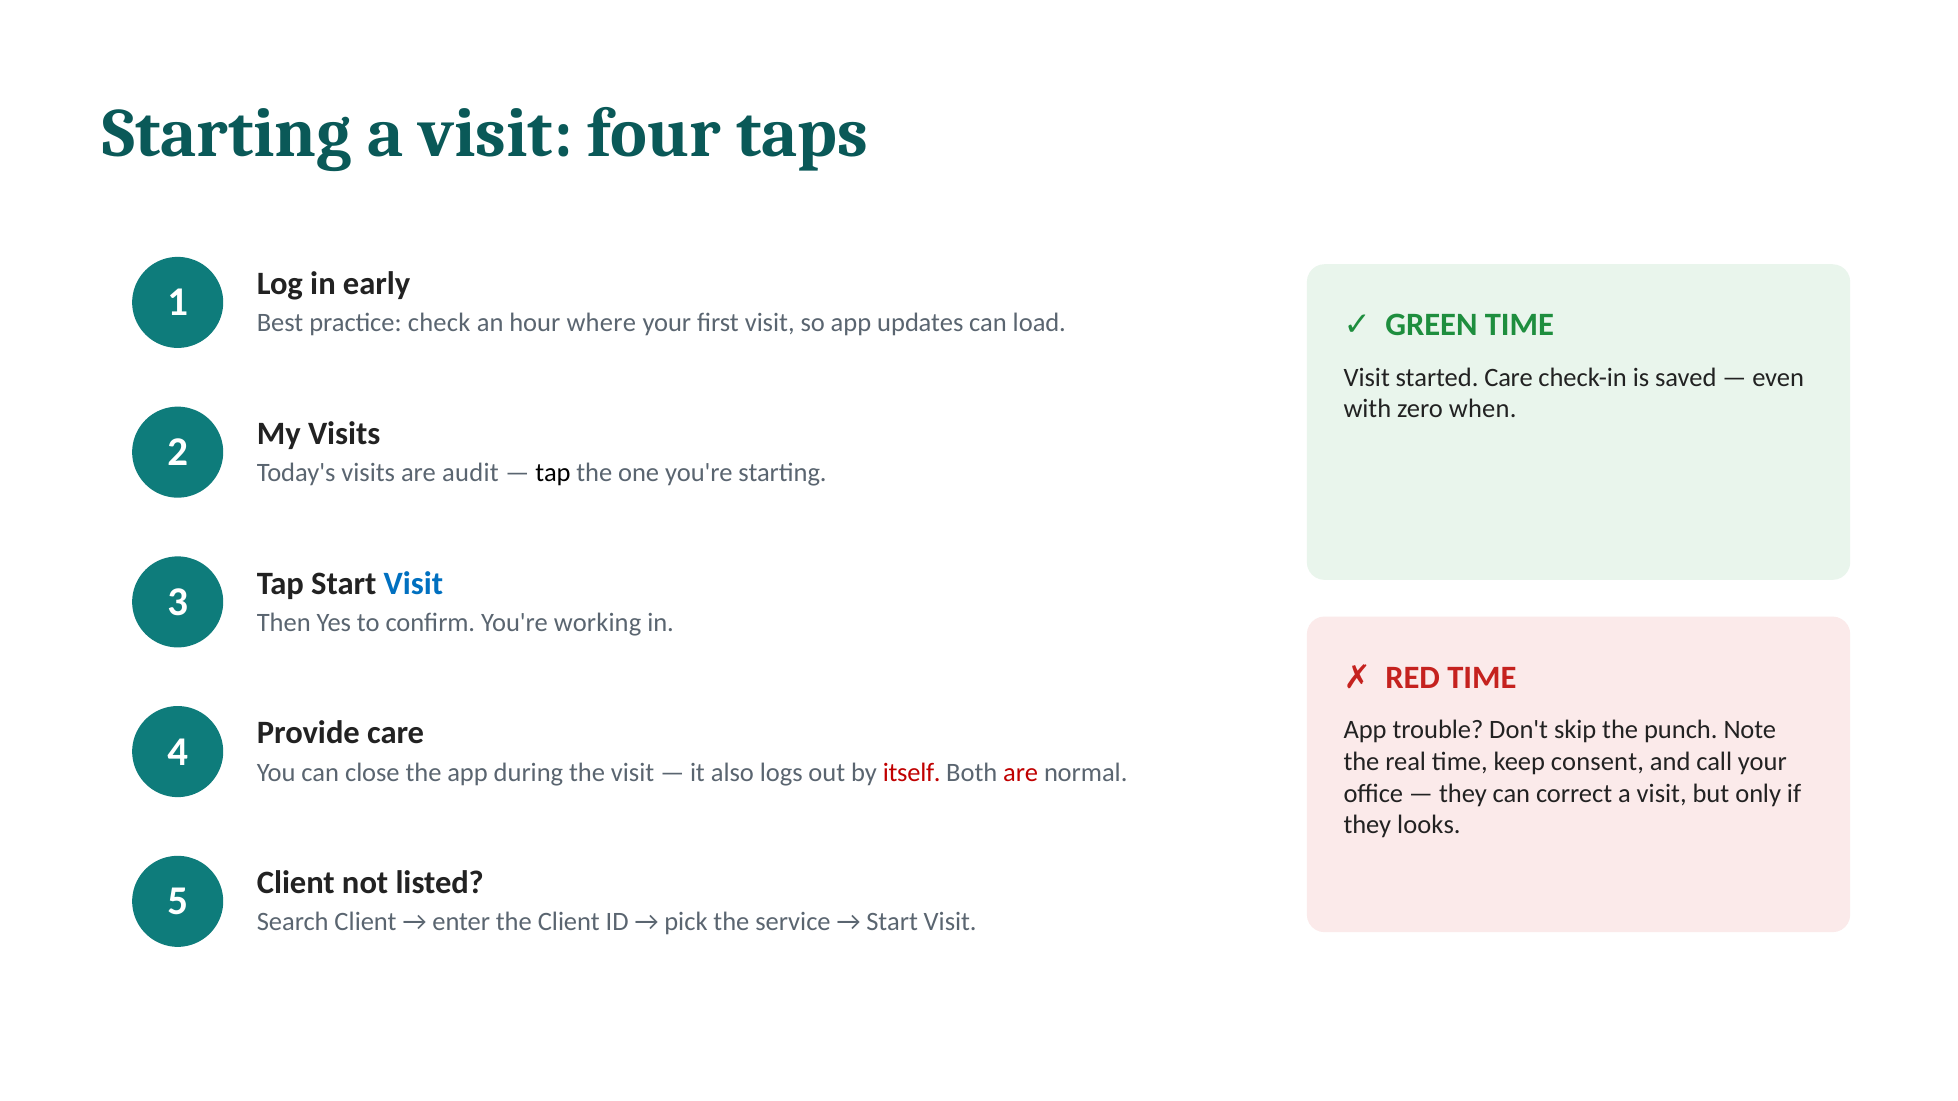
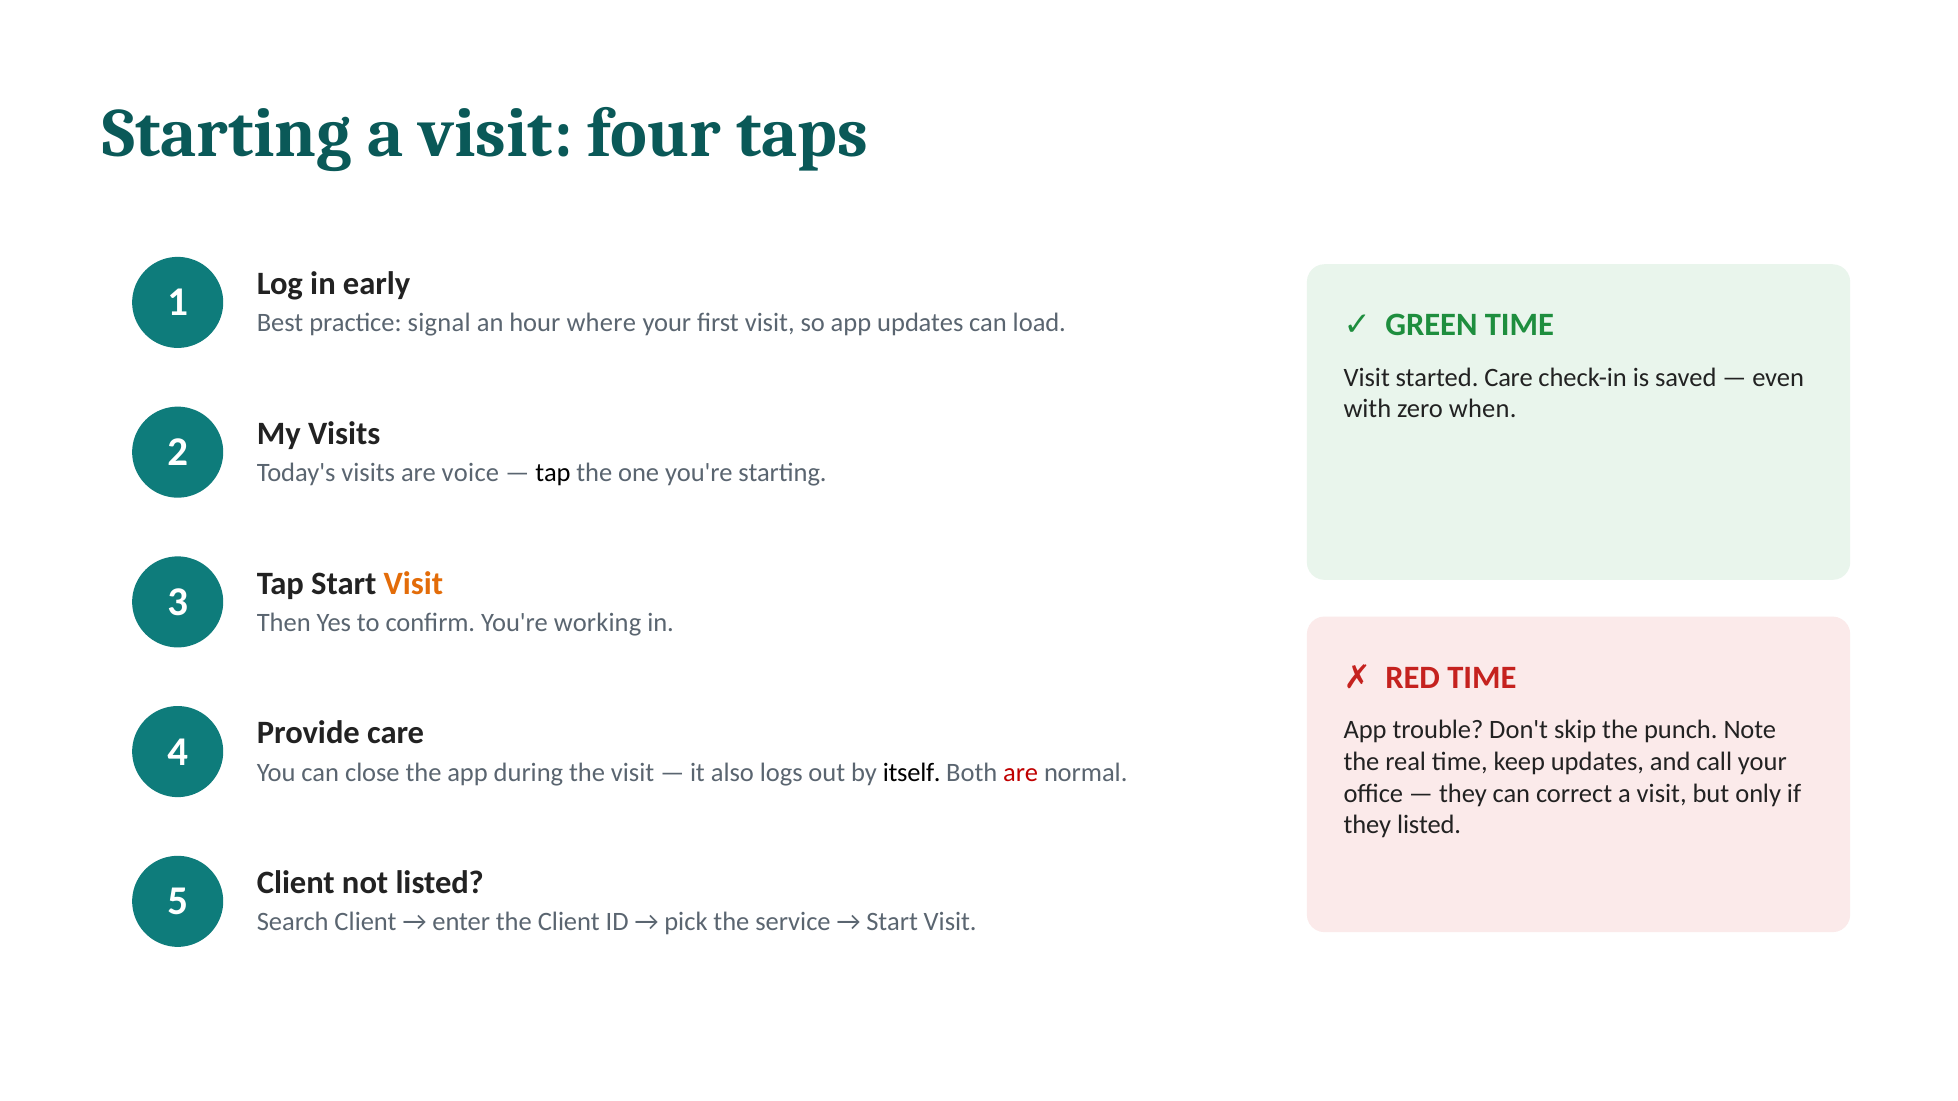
check: check -> signal (439, 323)
audit: audit -> voice (470, 473)
Visit colour: blue -> orange (413, 584)
keep consent: consent -> updates (1597, 762)
itself colour: red -> black (912, 773)
they looks: looks -> listed (1429, 826)
